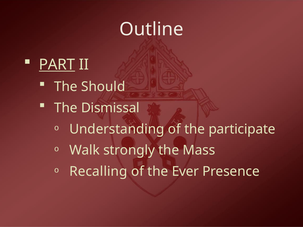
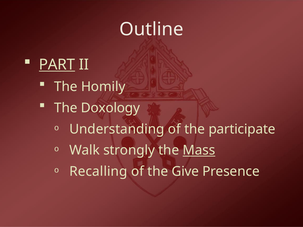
Should: Should -> Homily (103, 87)
Dismissal: Dismissal -> Doxology (110, 108)
Mass underline: none -> present (199, 150)
Ever: Ever -> Give (185, 172)
